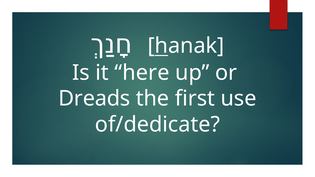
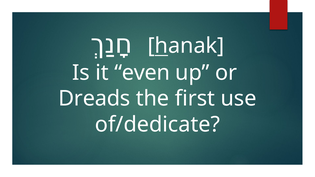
here: here -> even (142, 73)
